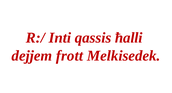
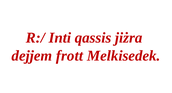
ħalli: ħalli -> jiżra (129, 38)
